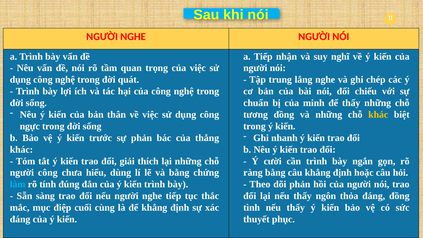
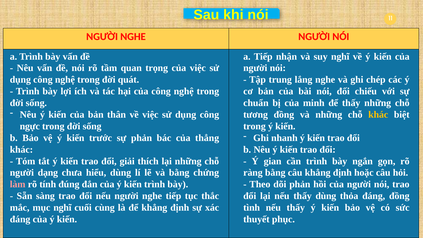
cười: cười -> gian (273, 161)
người công: công -> dạng (48, 173)
làm colour: light blue -> pink (18, 184)
thấy ngôn: ngôn -> dùng (326, 196)
mục điệp: điệp -> nghĩ (62, 208)
